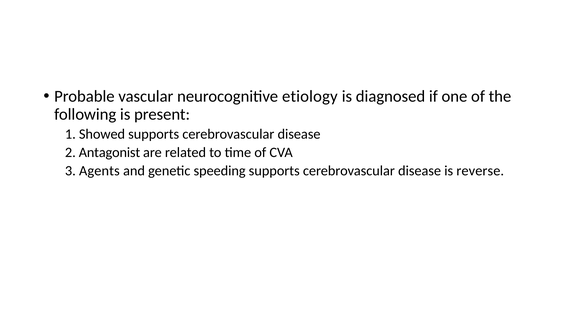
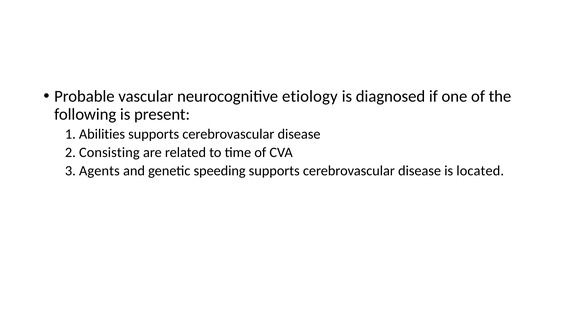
Showed: Showed -> Abilities (102, 134)
Antagonist: Antagonist -> Consisting (109, 153)
reverse: reverse -> located (480, 171)
